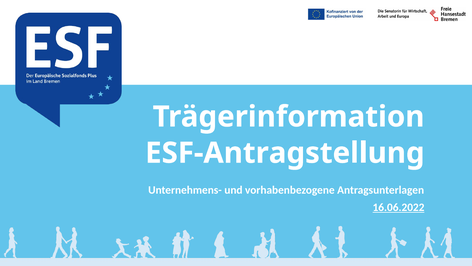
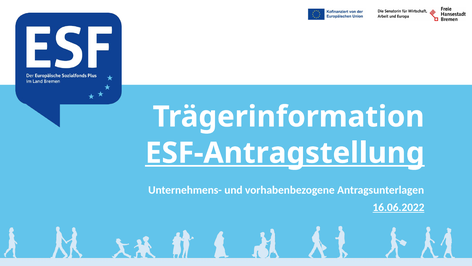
ESF-Antragstellung underline: none -> present (285, 153)
